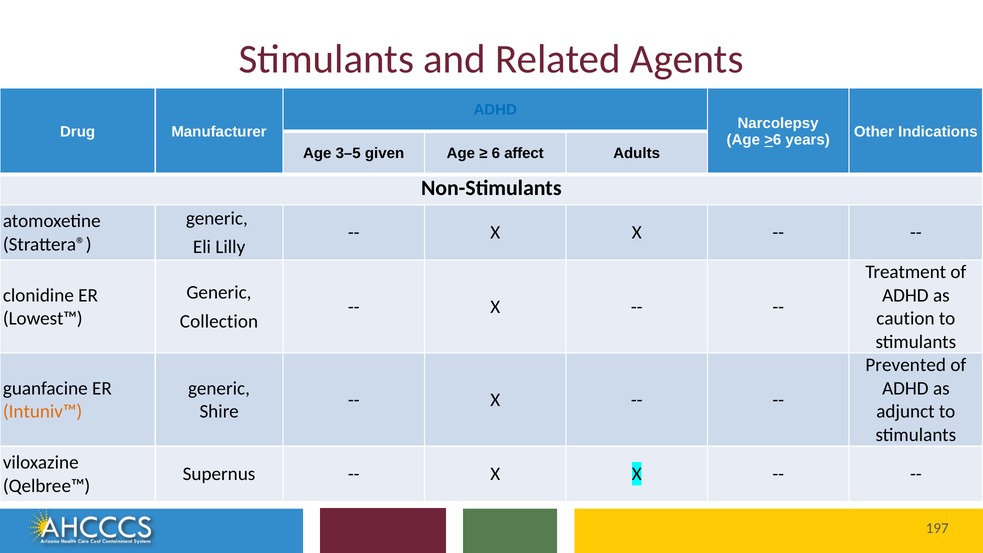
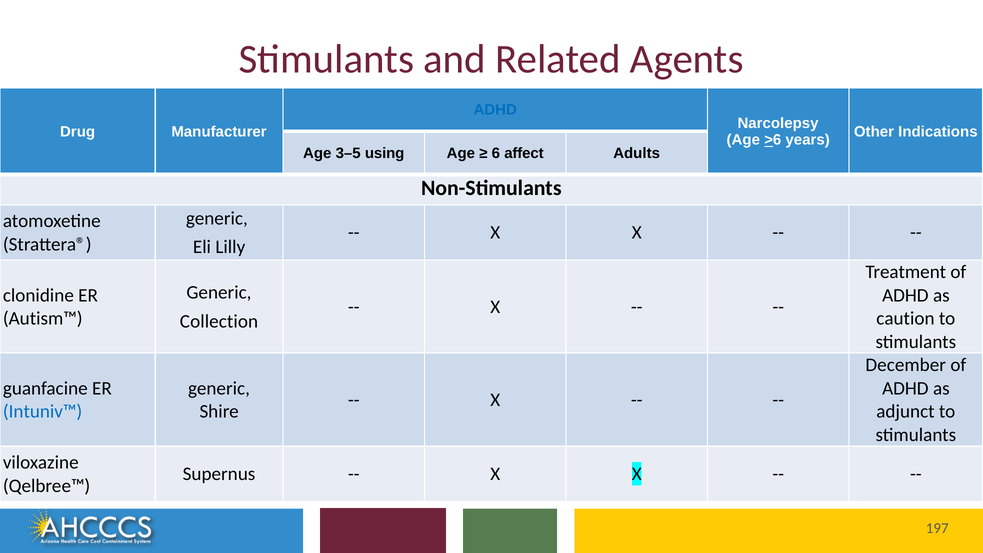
given: given -> using (385, 153)
Lowest™: Lowest™ -> Autism™ (43, 318)
Prevented: Prevented -> December (906, 365)
Intuniv™ colour: orange -> blue (43, 412)
